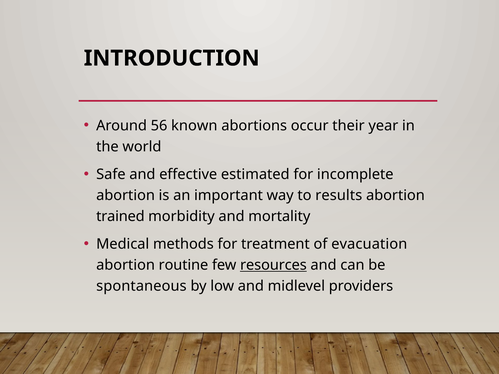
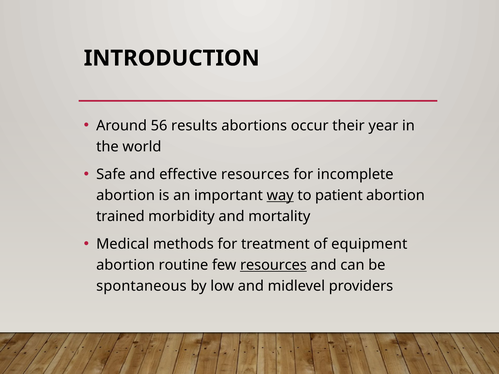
known: known -> results (194, 126)
effective estimated: estimated -> resources (255, 175)
way underline: none -> present (280, 195)
results: results -> patient (339, 195)
evacuation: evacuation -> equipment (369, 244)
